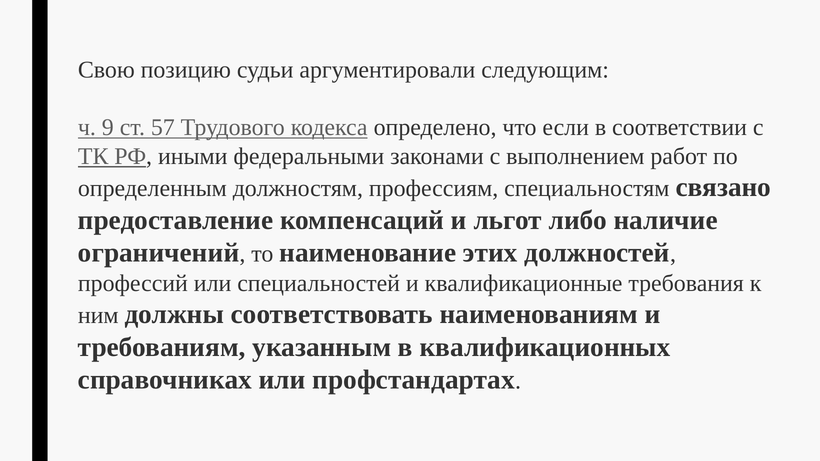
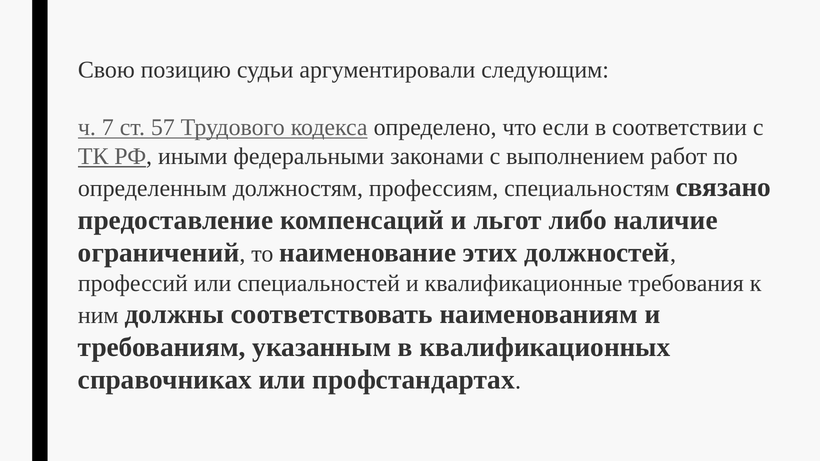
9: 9 -> 7 (108, 128)
